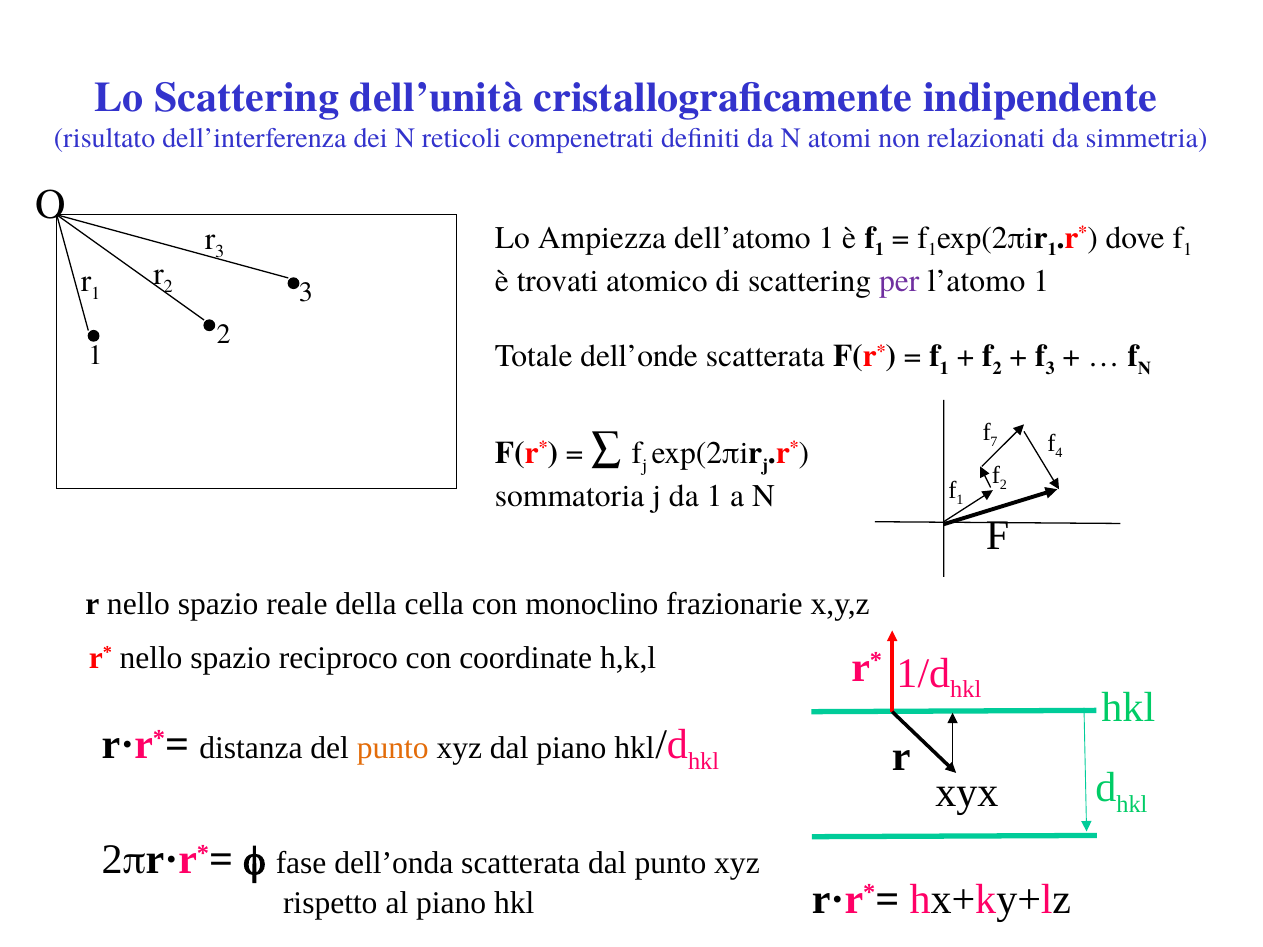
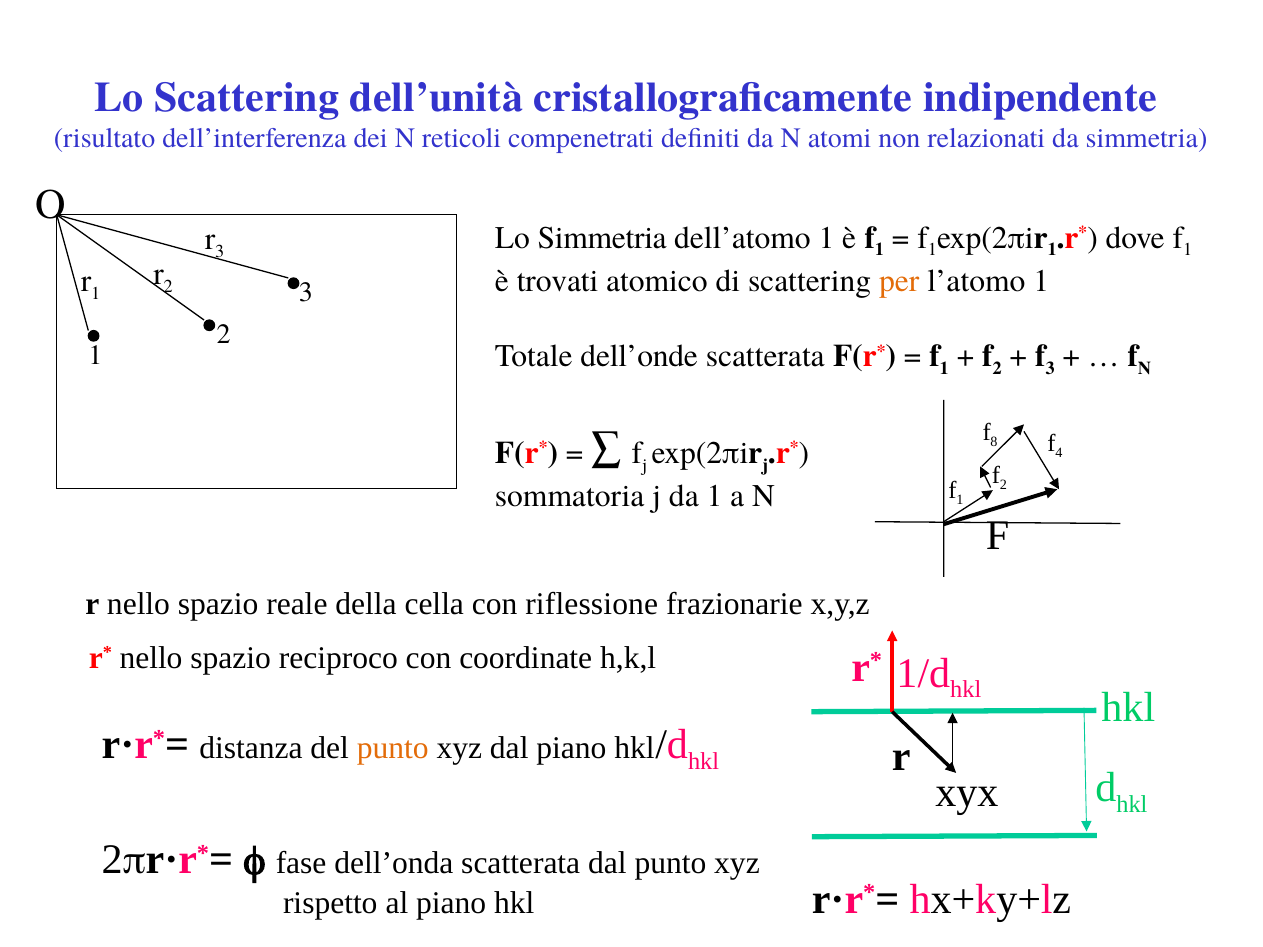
Lo Ampiezza: Ampiezza -> Simmetria (602, 238)
per colour: purple -> orange (899, 281)
7: 7 -> 8 (994, 442)
monoclino: monoclino -> riflessione (592, 604)
